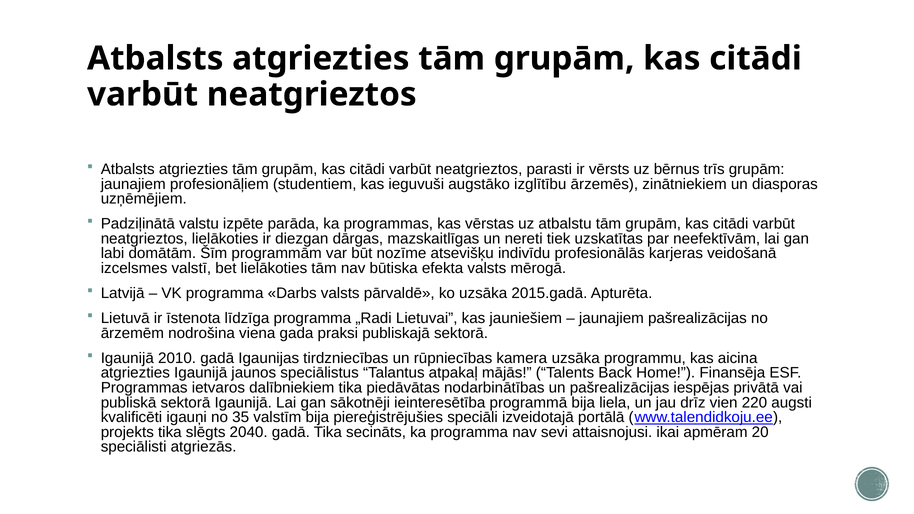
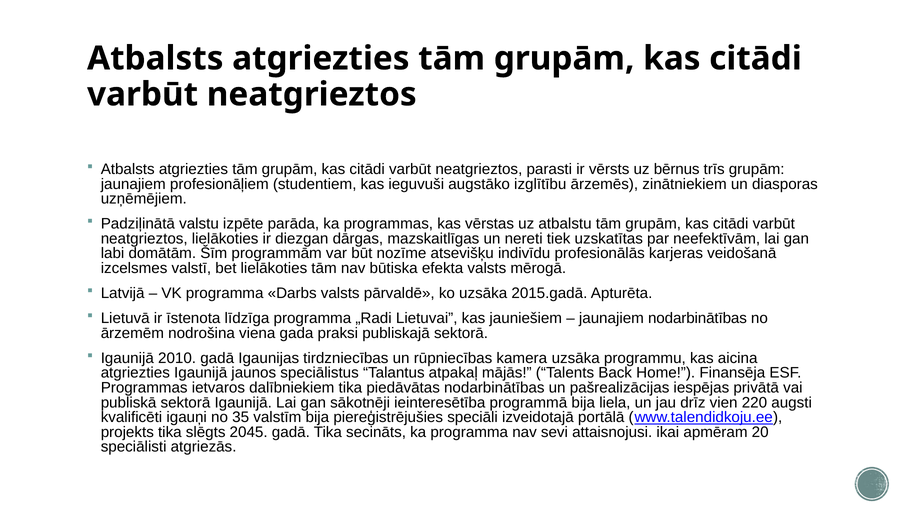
jaunajiem pašrealizācijas: pašrealizācijas -> nodarbinātības (697, 318)
2040: 2040 -> 2045 (249, 432)
